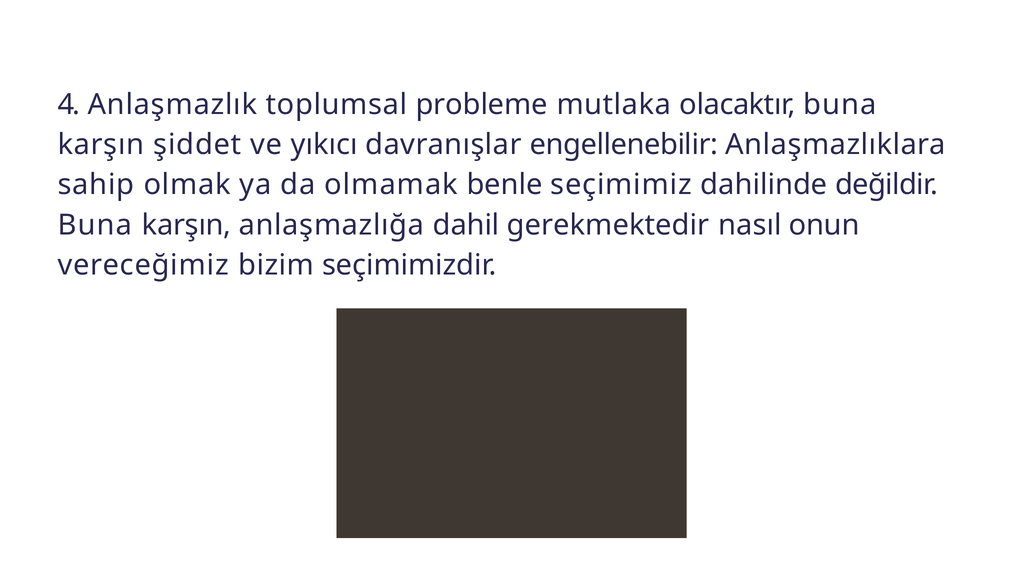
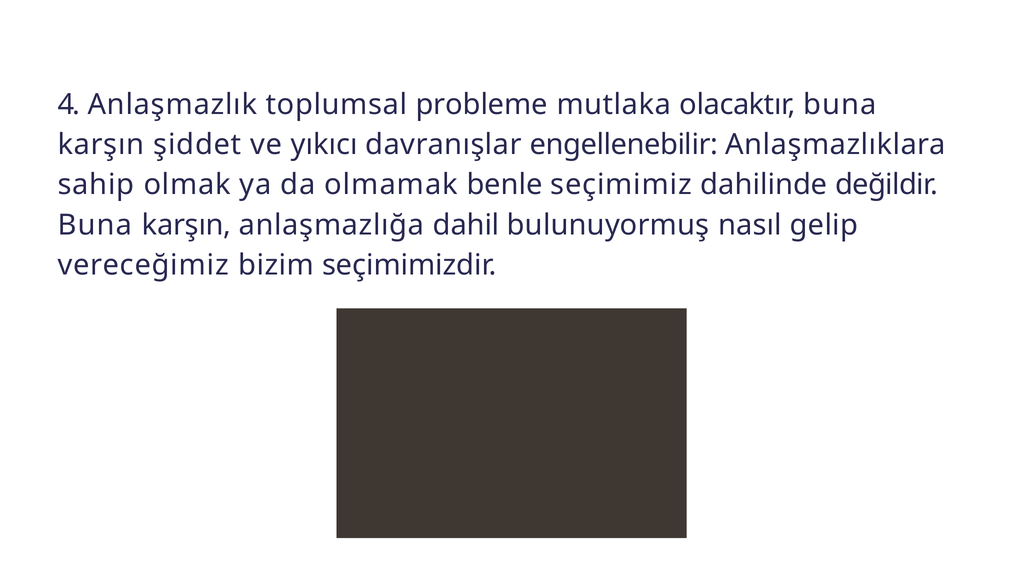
gerekmektedir: gerekmektedir -> bulunuyormuş (608, 225)
onun: onun -> gelip (824, 225)
